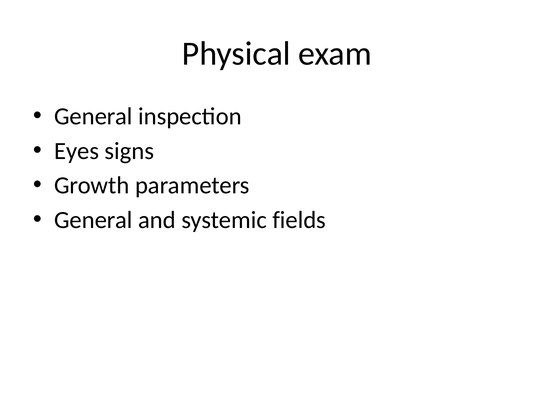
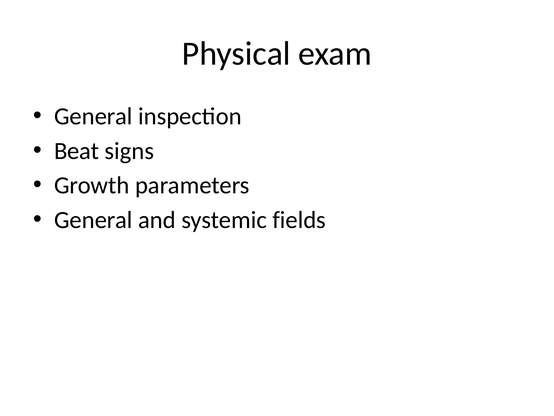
Eyes: Eyes -> Beat (77, 151)
